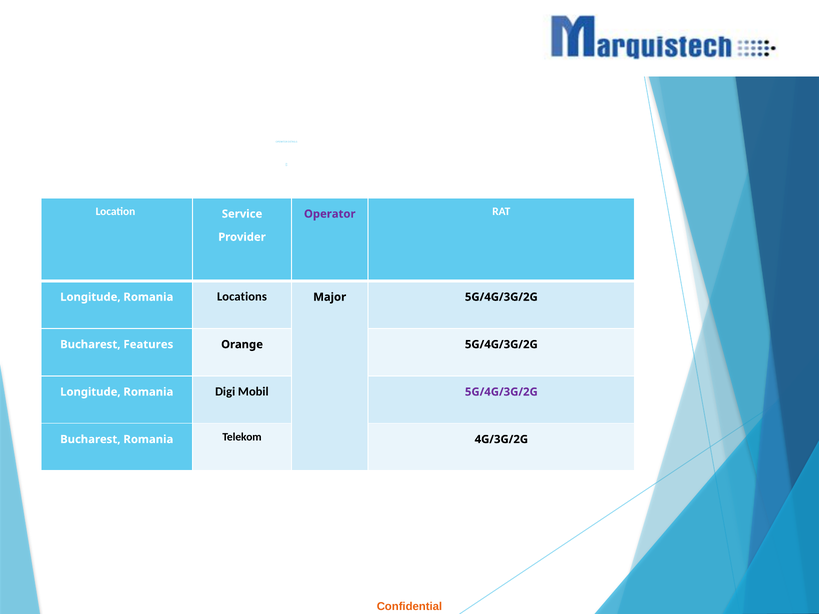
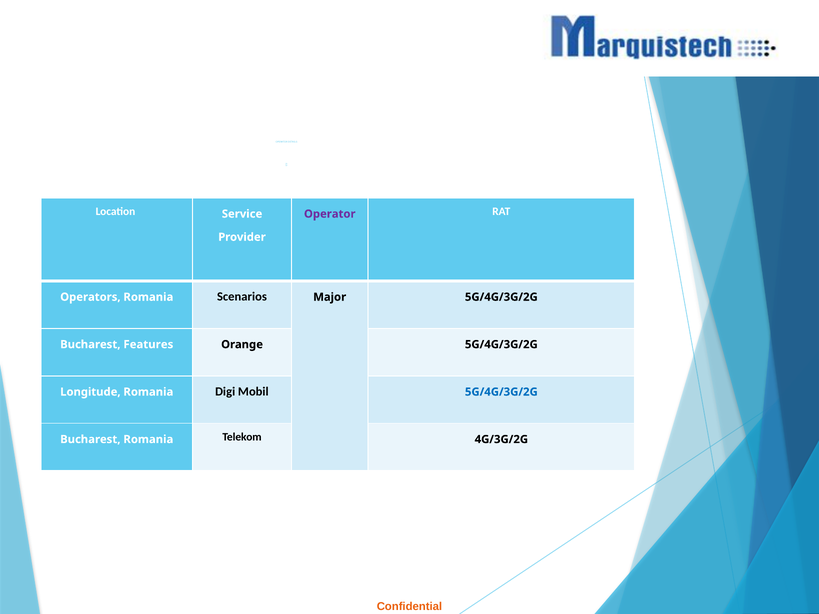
Longitude: Longitude -> Operators (90, 297)
Locations: Locations -> Scenarios (242, 297)
5G/4G/3G/2G colour: purple -> blue (501, 392)
